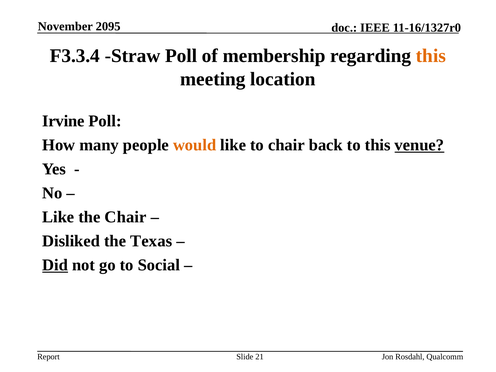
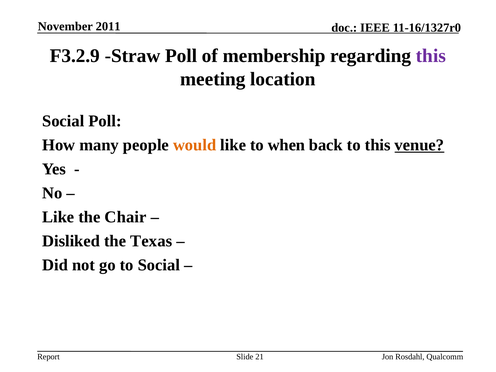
2095: 2095 -> 2011 (108, 26)
F3.3.4: F3.3.4 -> F3.2.9 (75, 56)
this colour: orange -> purple (431, 56)
Irvine: Irvine -> Social (63, 121)
to chair: chair -> when (286, 145)
Did underline: present -> none (55, 265)
